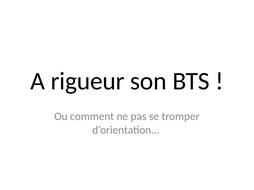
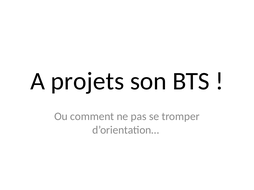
rigueur: rigueur -> projets (87, 81)
